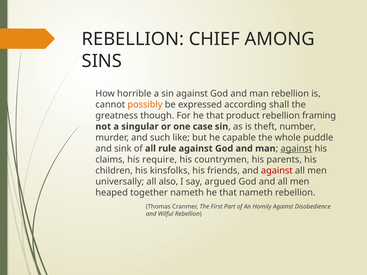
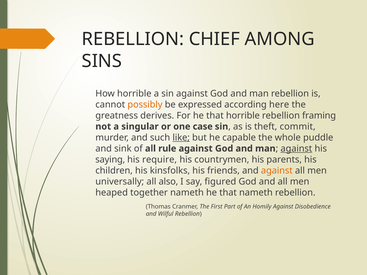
shall: shall -> here (279, 105)
though: though -> derives (157, 116)
that product: product -> horrible (243, 116)
number: number -> commit (298, 127)
like underline: none -> present (181, 138)
claims: claims -> saying (110, 160)
against colour: red -> orange (277, 171)
argued: argued -> figured (220, 182)
